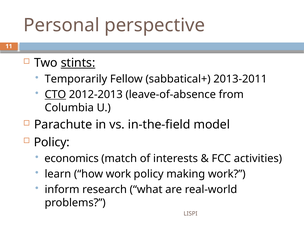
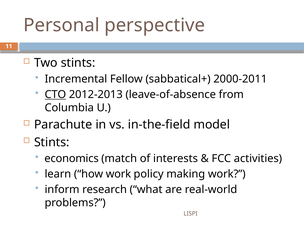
stints underline: present -> none (78, 63)
Temporarily: Temporarily -> Incremental (76, 79)
2013-2011: 2013-2011 -> 2000-2011 (240, 79)
Policy: Policy -> Stints (52, 142)
